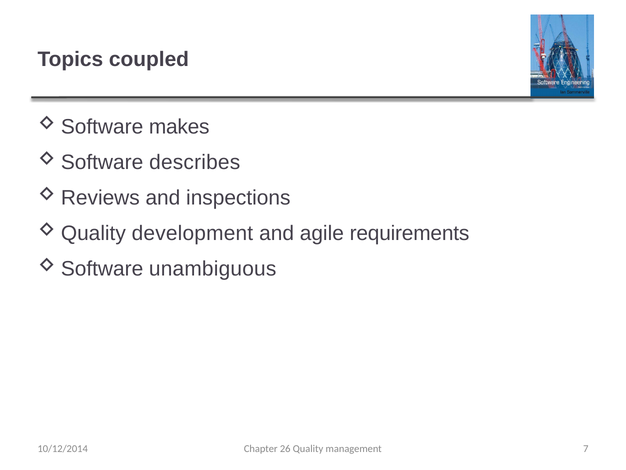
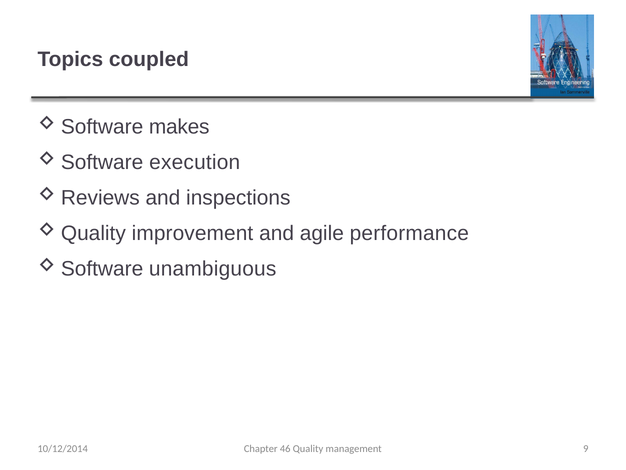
describes: describes -> execution (195, 162)
development: development -> improvement (192, 233)
requirements: requirements -> performance (409, 233)
26: 26 -> 46 (285, 448)
7: 7 -> 9 (586, 448)
